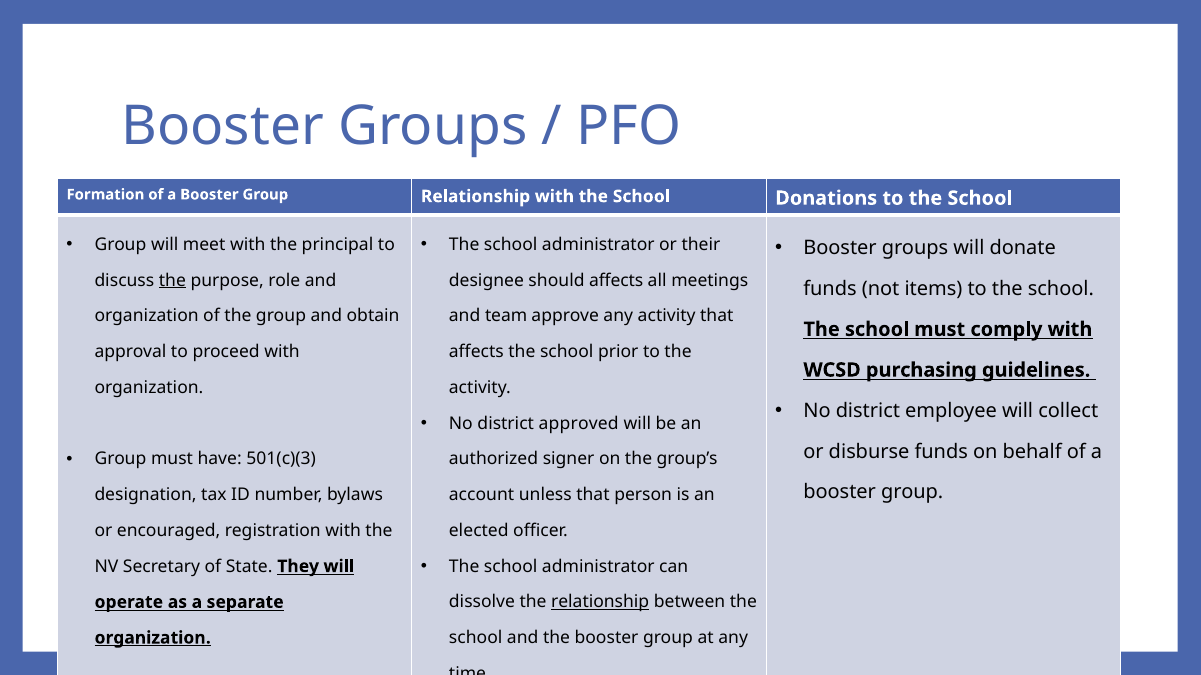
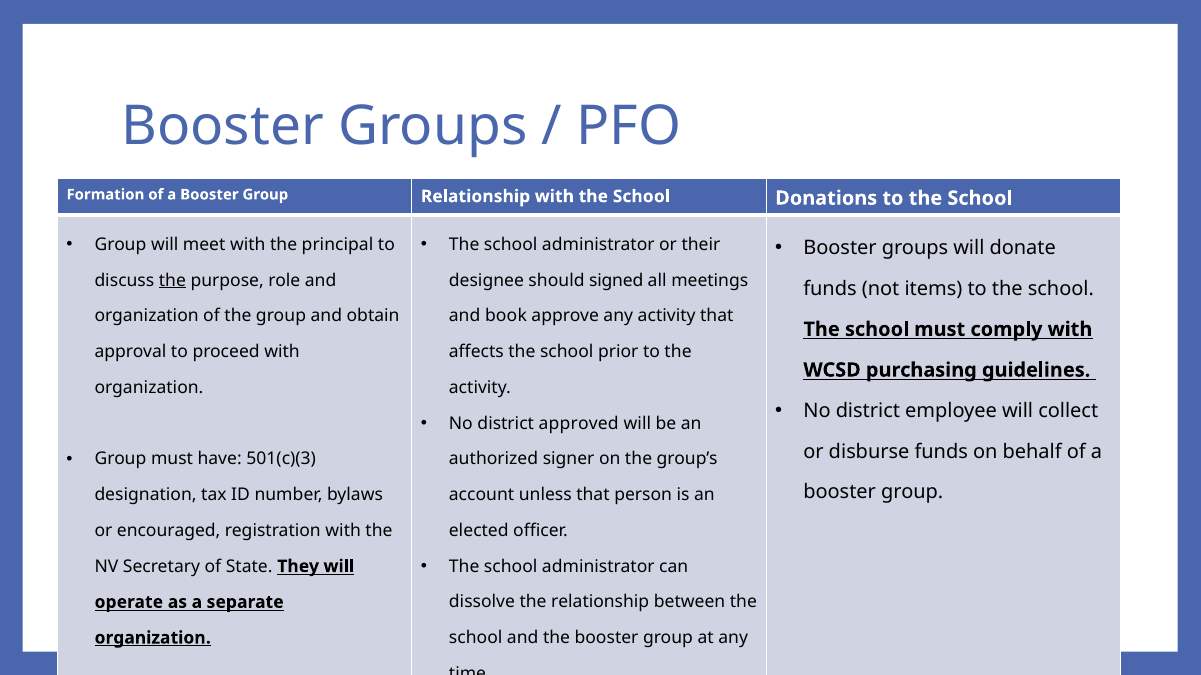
should affects: affects -> signed (616, 280)
team: team -> book (506, 316)
relationship underline: present -> none (600, 603)
